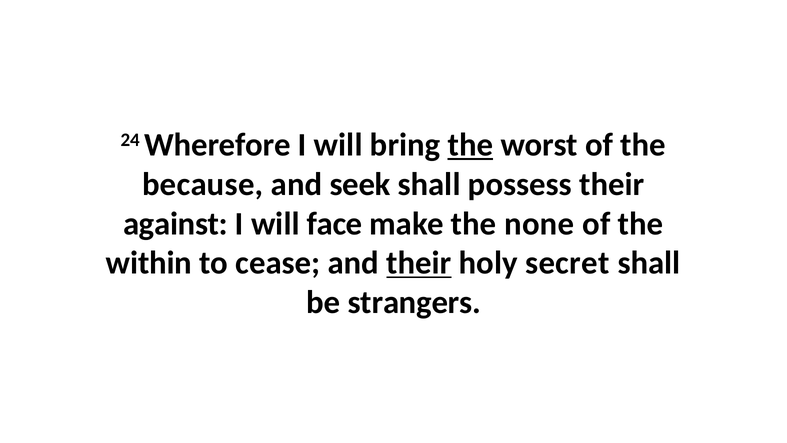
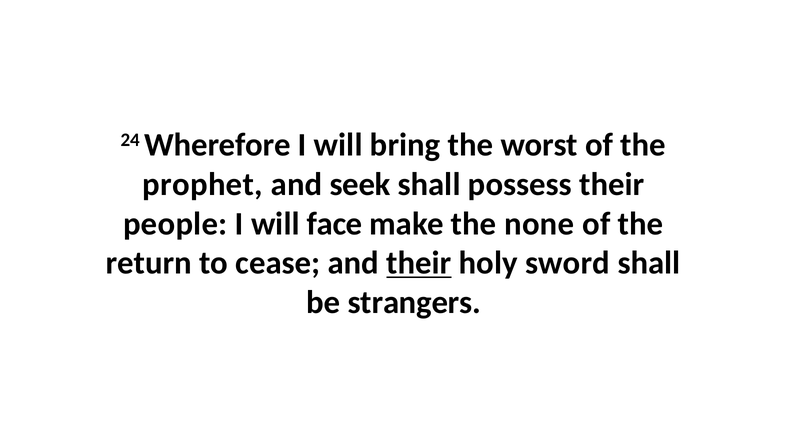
the underline: present -> none (470, 145)
because: because -> prophet (203, 184)
against: against -> people (175, 224)
within: within -> return (149, 263)
secret: secret -> sword (568, 263)
